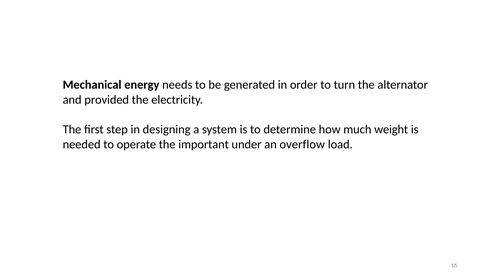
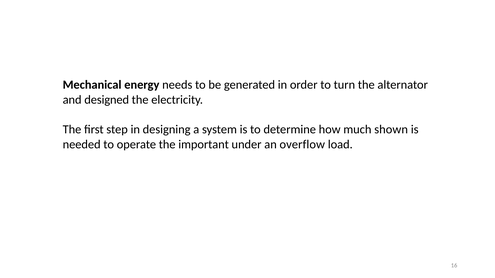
provided: provided -> designed (107, 100)
weight: weight -> shown (391, 130)
